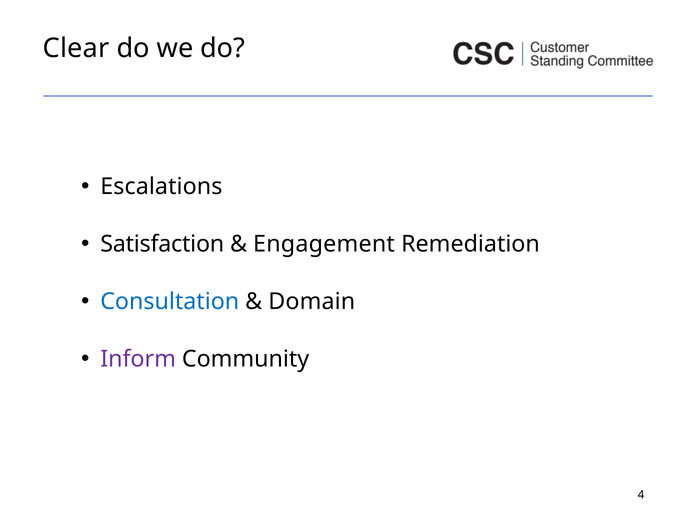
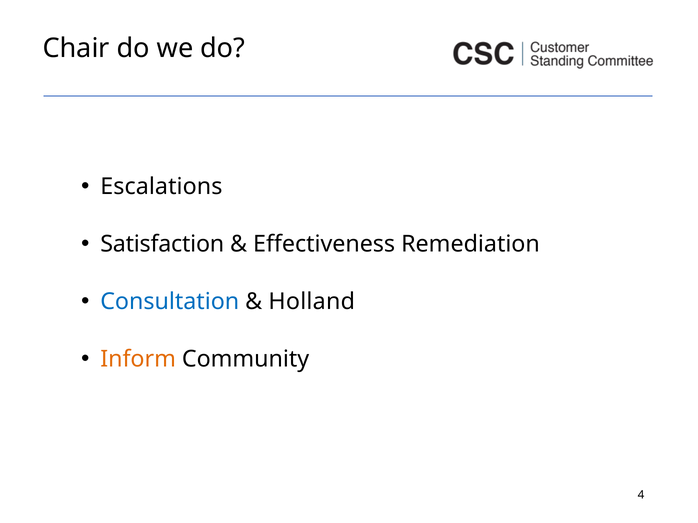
Clear: Clear -> Chair (76, 48)
Engagement: Engagement -> Effectiveness (324, 244)
Domain: Domain -> Holland (312, 302)
Inform colour: purple -> orange (138, 359)
